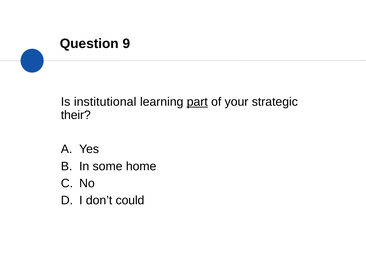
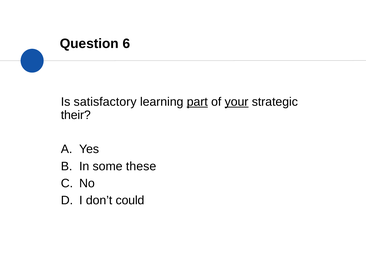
9: 9 -> 6 (126, 44)
institutional: institutional -> satisfactory (105, 102)
your underline: none -> present (237, 102)
home: home -> these (141, 166)
